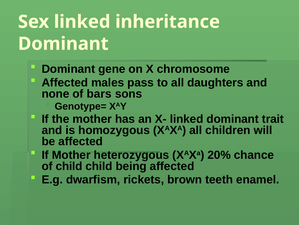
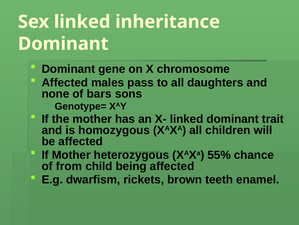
20%: 20% -> 55% (219, 154)
of child: child -> from (69, 166)
